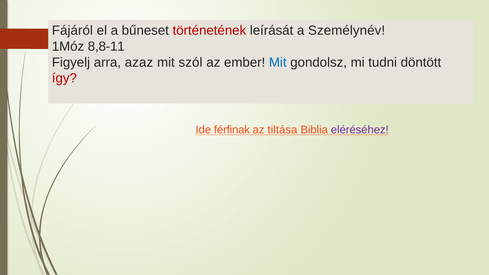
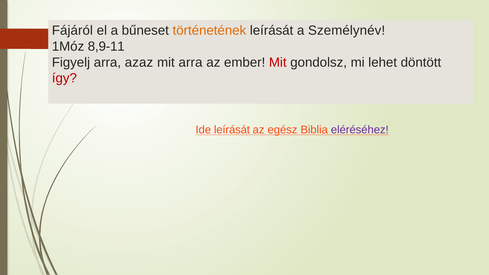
történetének colour: red -> orange (209, 31)
8,8-11: 8,8-11 -> 8,9-11 (106, 46)
mit szól: szól -> arra (191, 62)
Mit colour: blue -> red (278, 62)
tudni: tudni -> lehet (383, 62)
Ide férfinak: férfinak -> leírását (232, 130)
tiltása: tiltása -> egész (282, 130)
